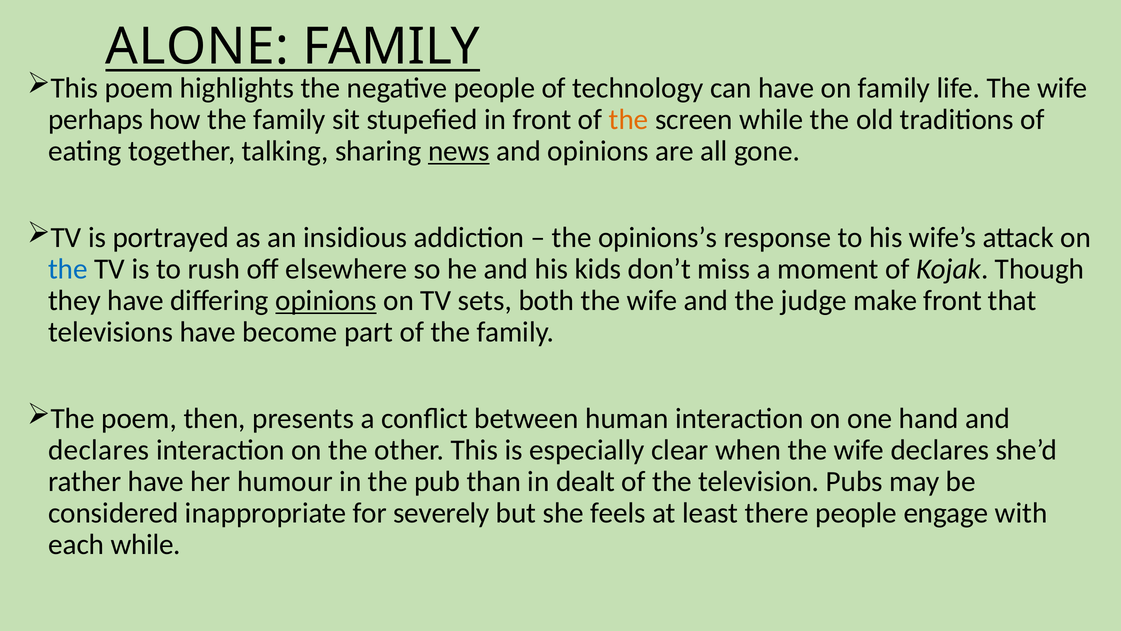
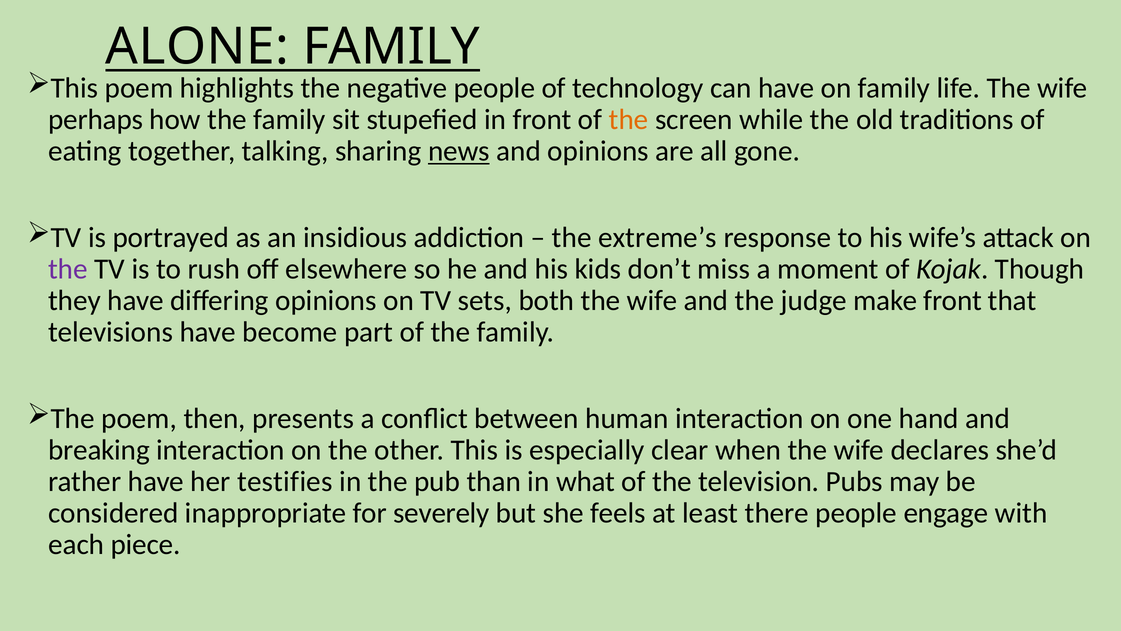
opinions’s: opinions’s -> extreme’s (658, 237)
the colour: blue -> purple (68, 269)
opinions underline: present -> none (326, 300)
declares: declares -> breaking (99, 450)
humour: humour -> testifies (285, 481)
dealt: dealt -> what (586, 481)
each while: while -> piece (146, 544)
